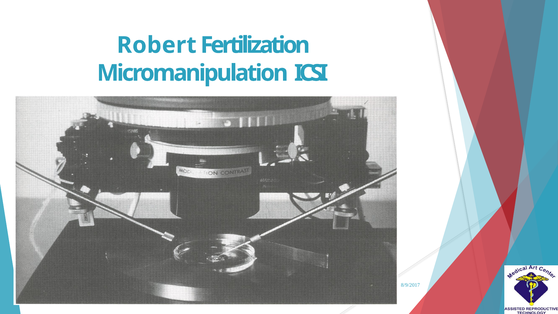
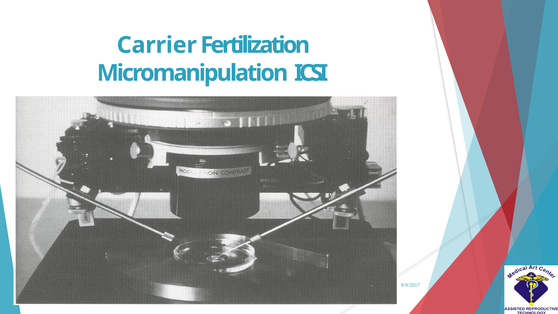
Robert: Robert -> Carrier (157, 45)
